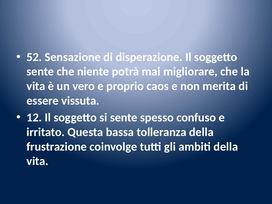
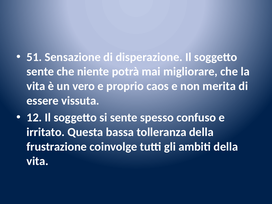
52: 52 -> 51 (34, 57)
